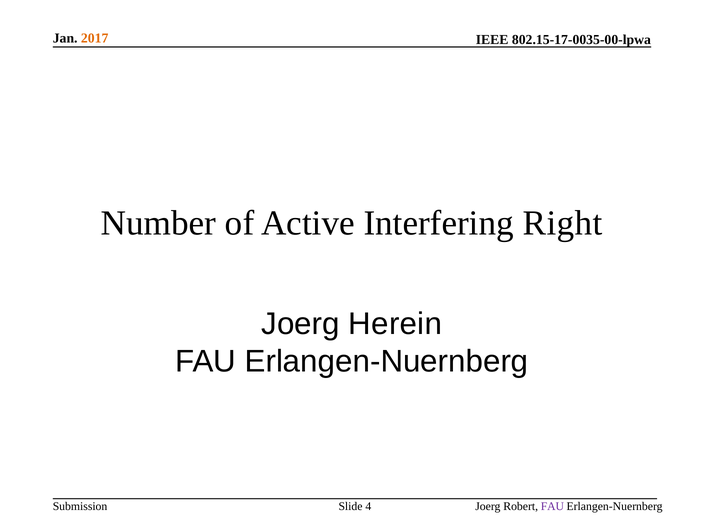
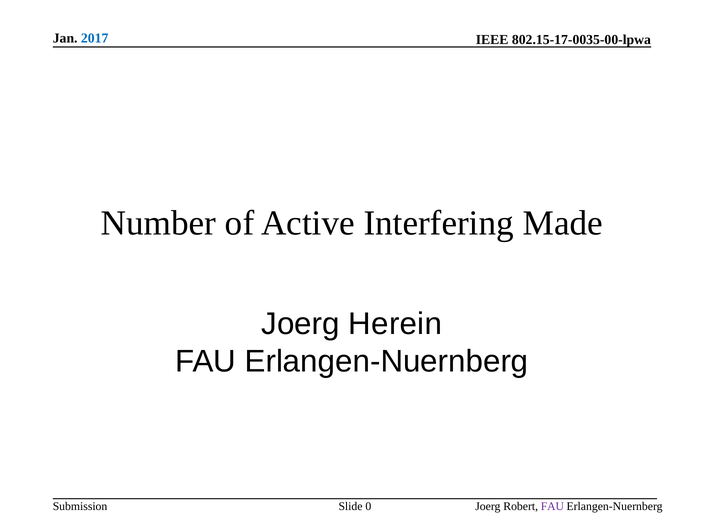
2017 colour: orange -> blue (95, 38)
Right: Right -> Made (563, 223)
4: 4 -> 0 (368, 506)
